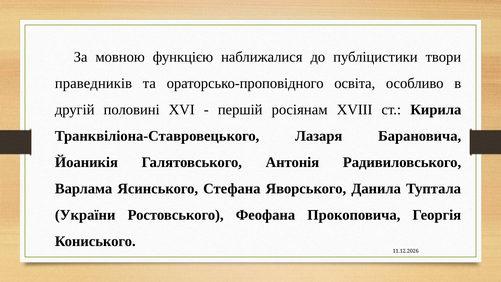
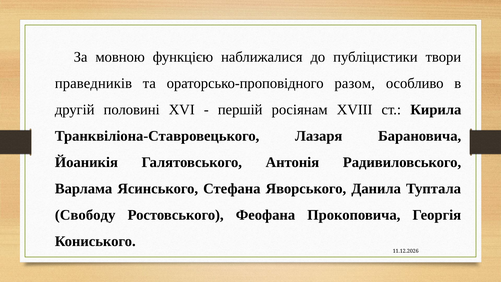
освіта: освіта -> разом (355, 83)
України: України -> Свободу (85, 215)
